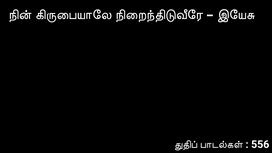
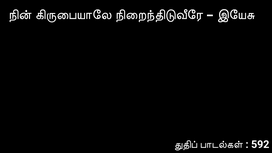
556: 556 -> 592 (260, 144)
